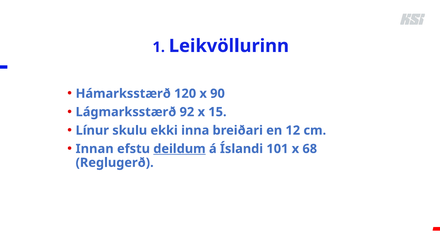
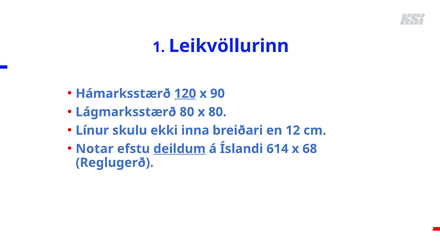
120 underline: none -> present (185, 94)
Lágmarksstærð 92: 92 -> 80 (187, 112)
x 15: 15 -> 80 (217, 112)
Innan: Innan -> Notar (95, 149)
101: 101 -> 614 (277, 149)
